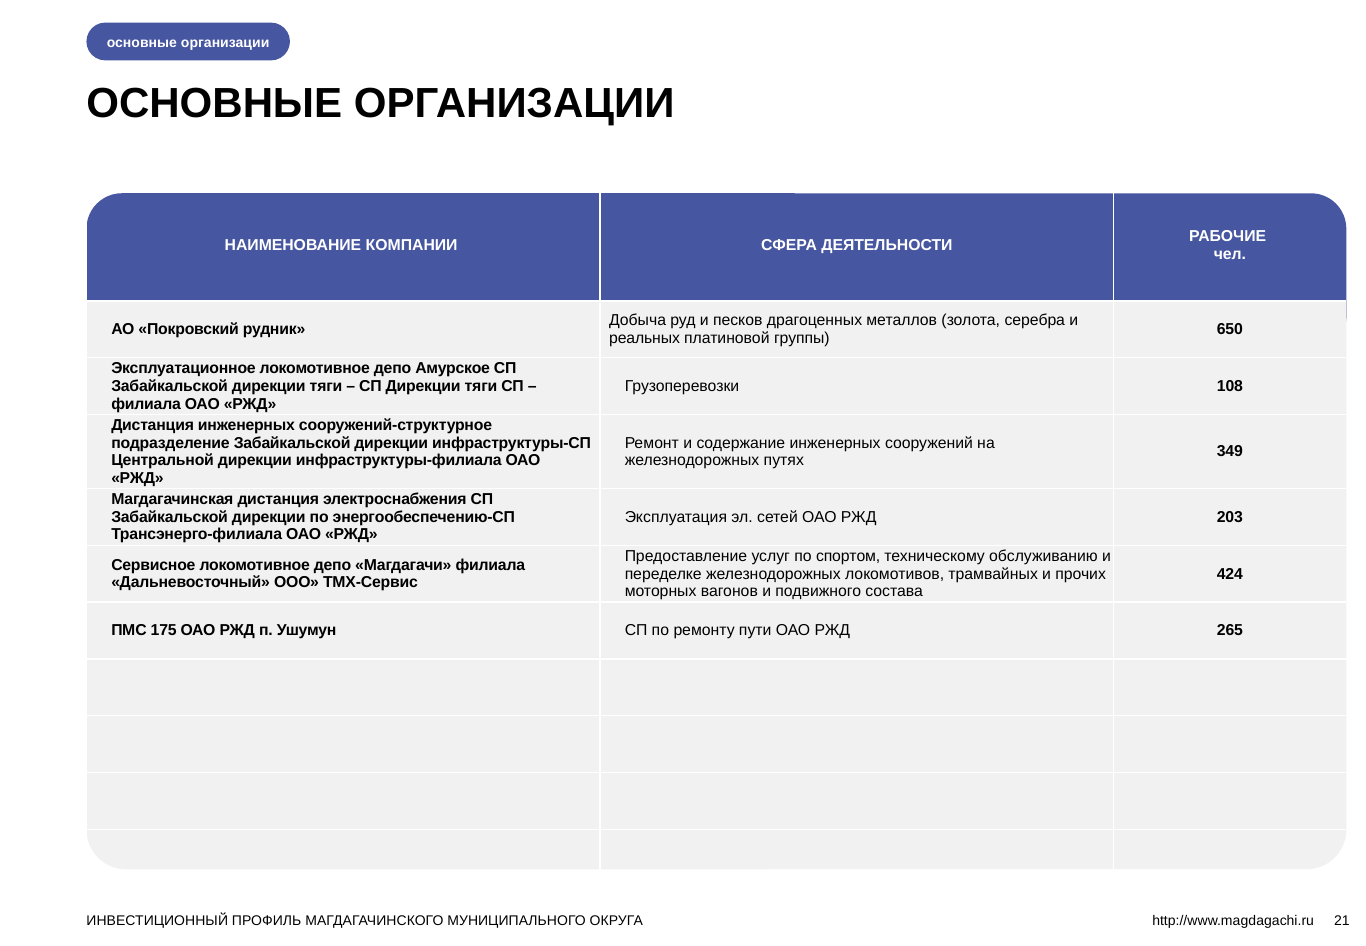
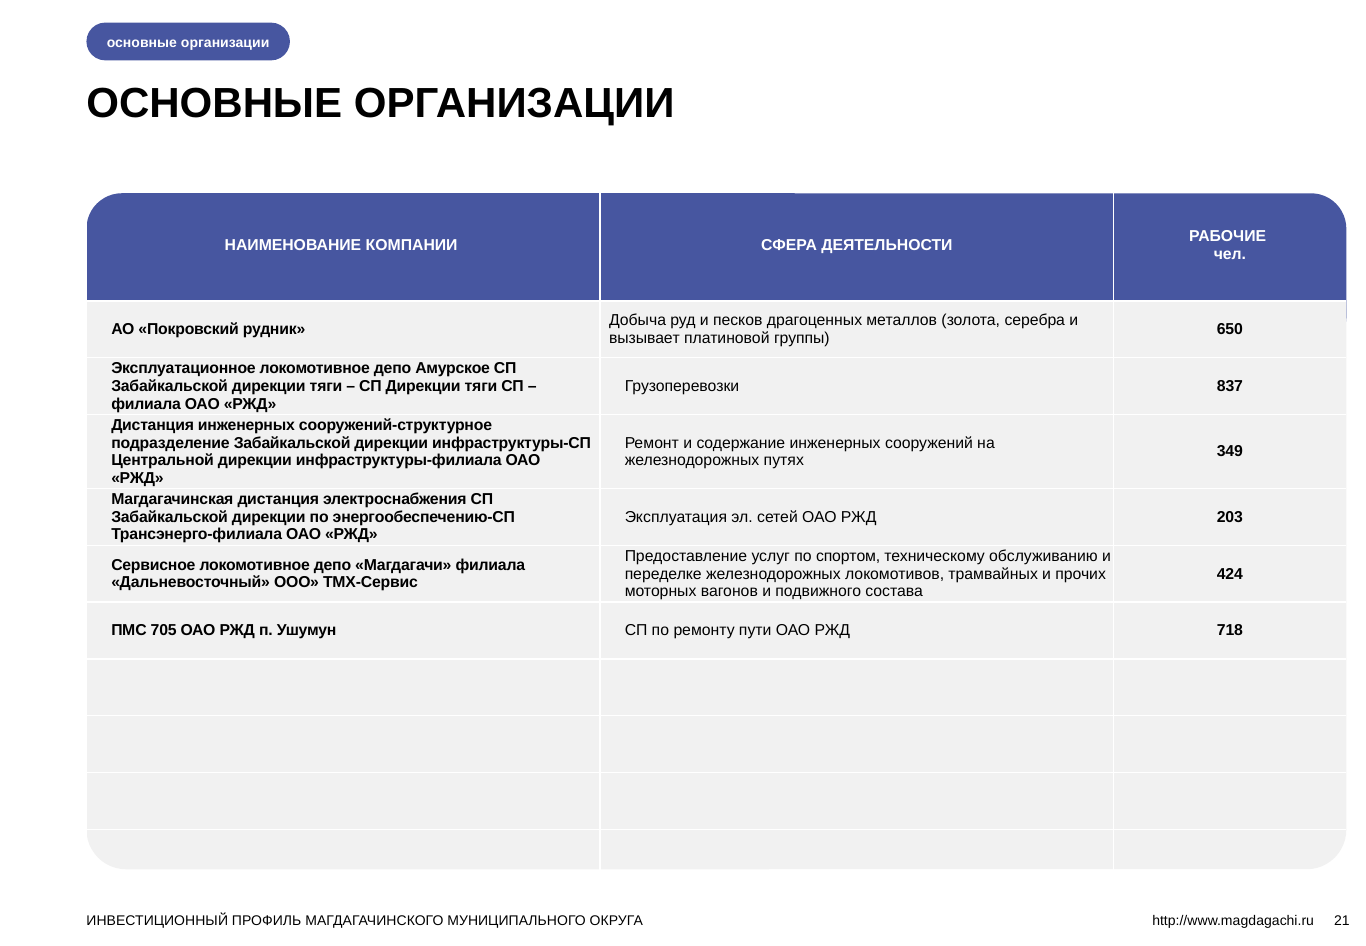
реальных: реальных -> вызывает (645, 338)
108: 108 -> 837 (1230, 386)
175: 175 -> 705 (164, 631)
265: 265 -> 718 (1230, 631)
